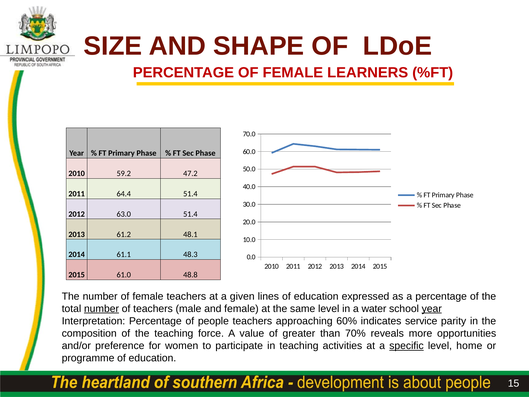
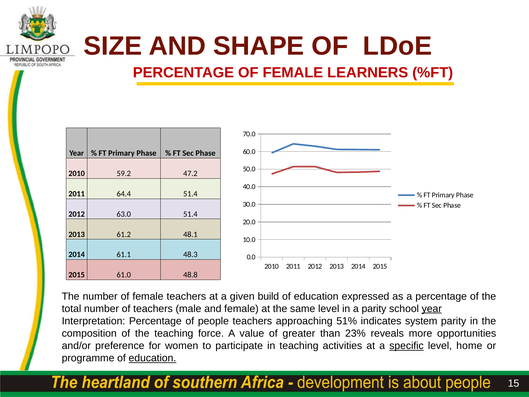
lines: lines -> build (268, 296)
number underline: present -> none (101, 309)
a water: water -> parity (374, 309)
60%: 60% -> 51% (347, 321)
service: service -> system (421, 321)
70%: 70% -> 23% (355, 333)
education underline: none -> present (152, 358)
